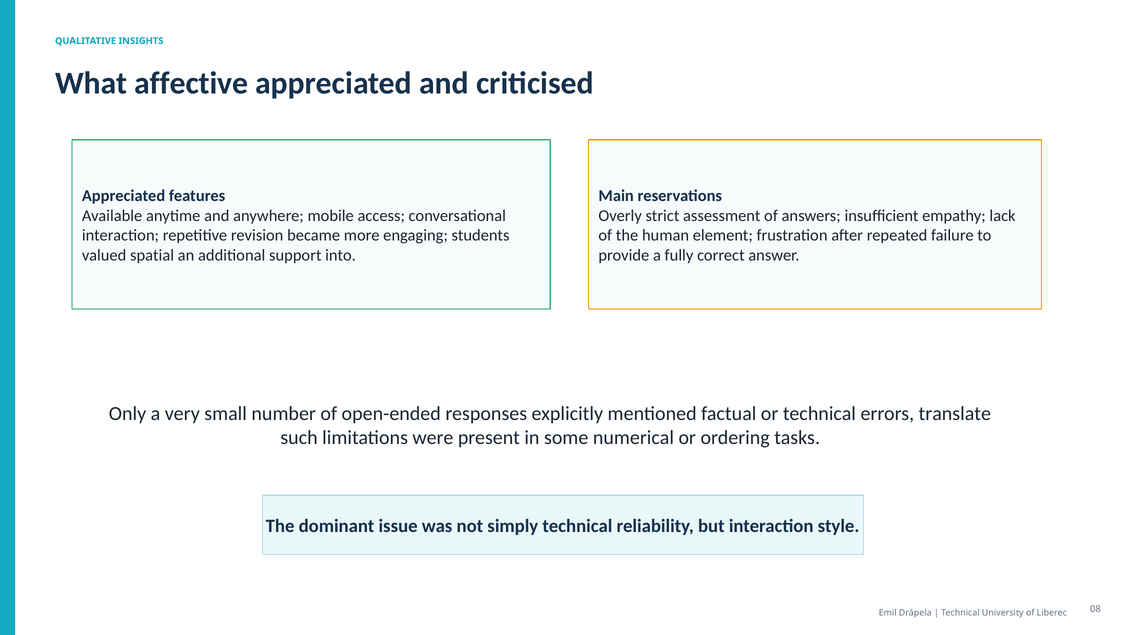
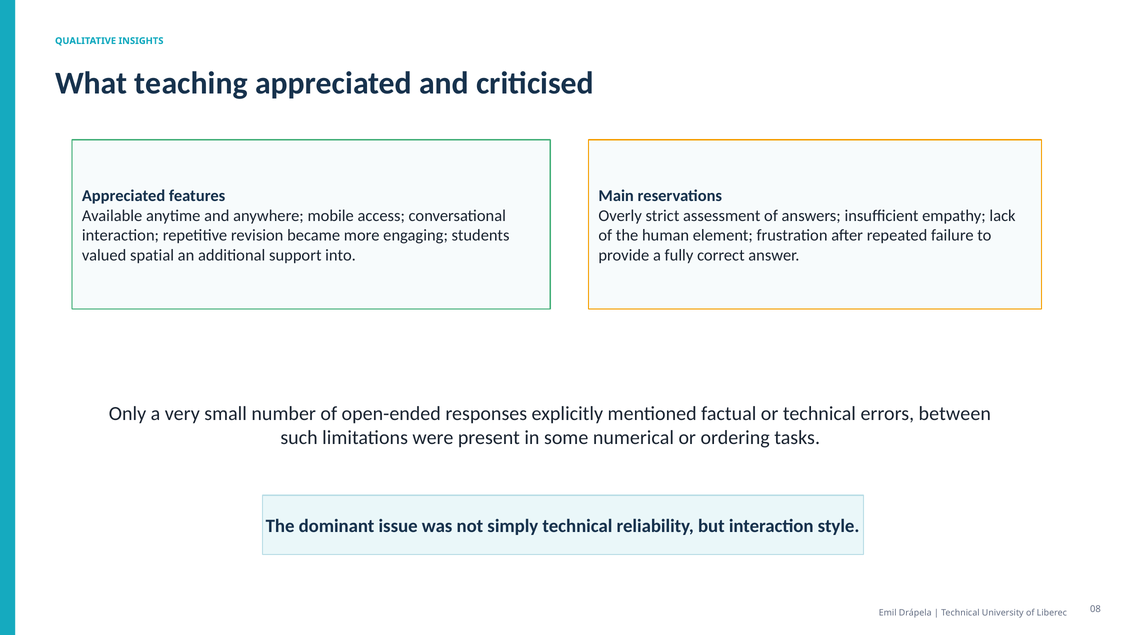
affective: affective -> teaching (191, 83)
translate: translate -> between (955, 414)
